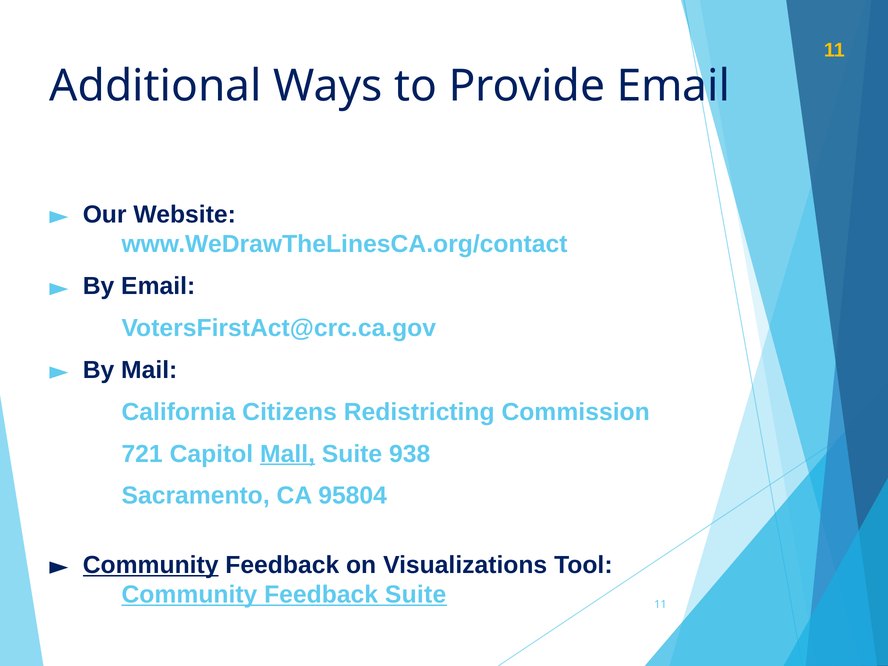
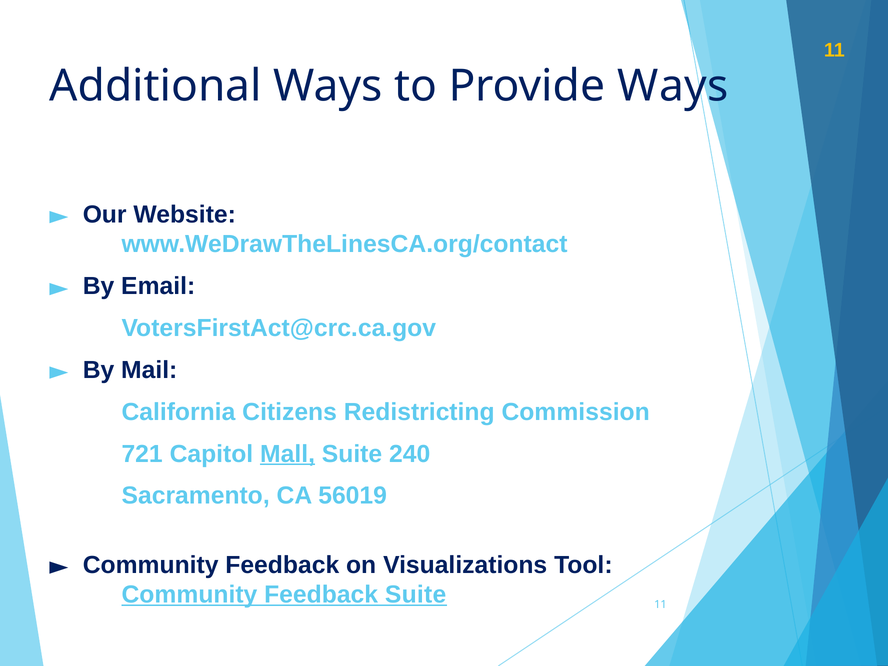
Provide Email: Email -> Ways (673, 86)
938: 938 -> 240 (410, 454)
95804: 95804 -> 56019 (353, 496)
Community underline: present -> none (151, 565)
